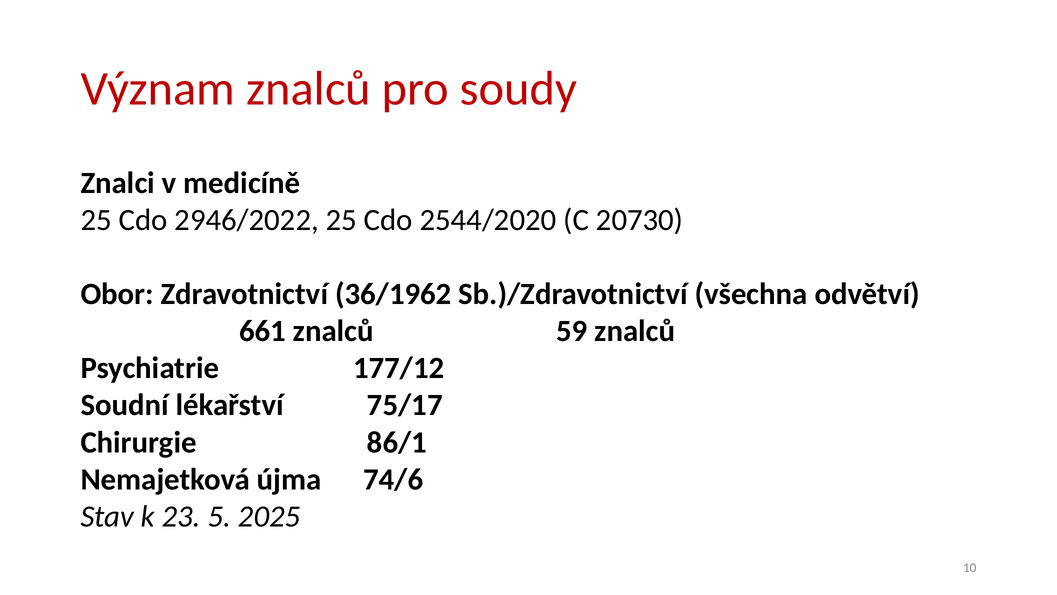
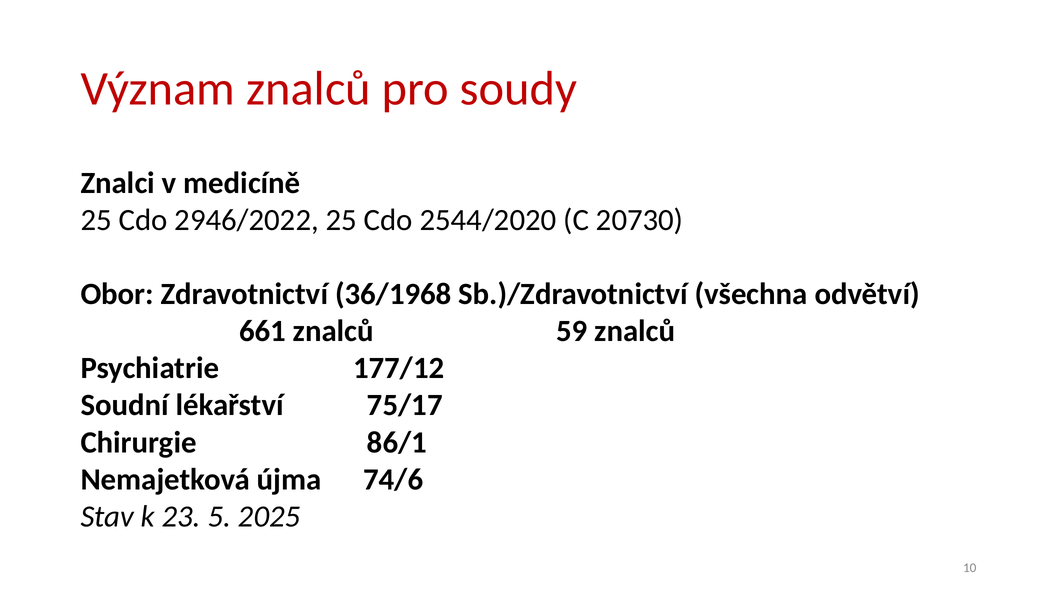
36/1962: 36/1962 -> 36/1968 (393, 294)
